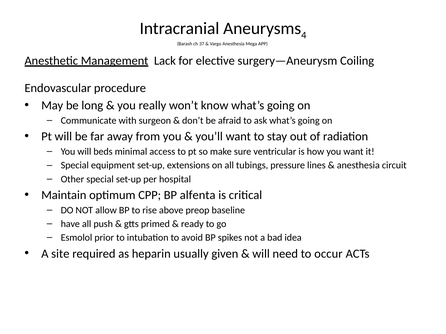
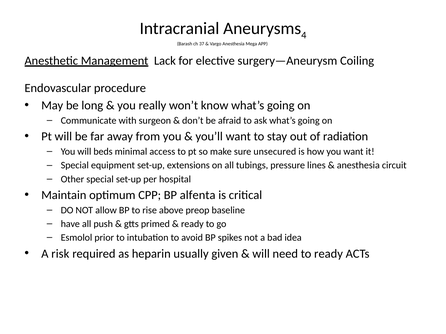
ventricular: ventricular -> unsecured (275, 152)
site: site -> risk (60, 254)
to occur: occur -> ready (329, 254)
